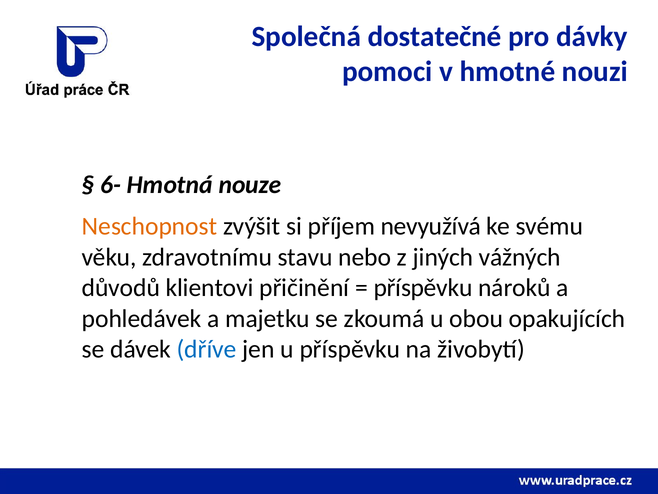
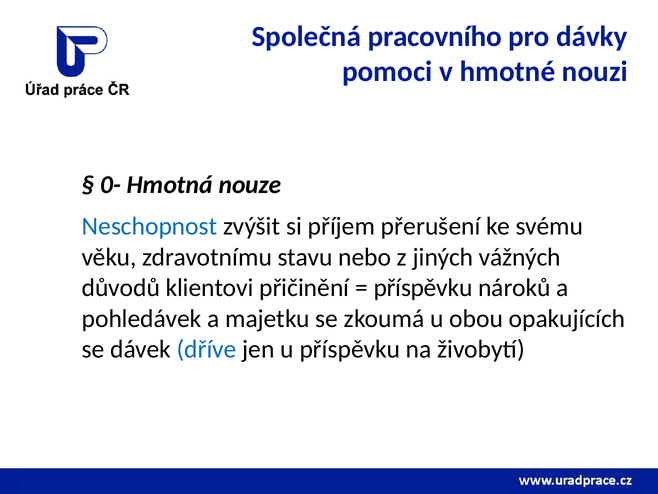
dostatečné: dostatečné -> pracovního (435, 36)
6-: 6- -> 0- (111, 184)
Neschopnost colour: orange -> blue (150, 226)
nevyužívá: nevyužívá -> přerušení (431, 226)
